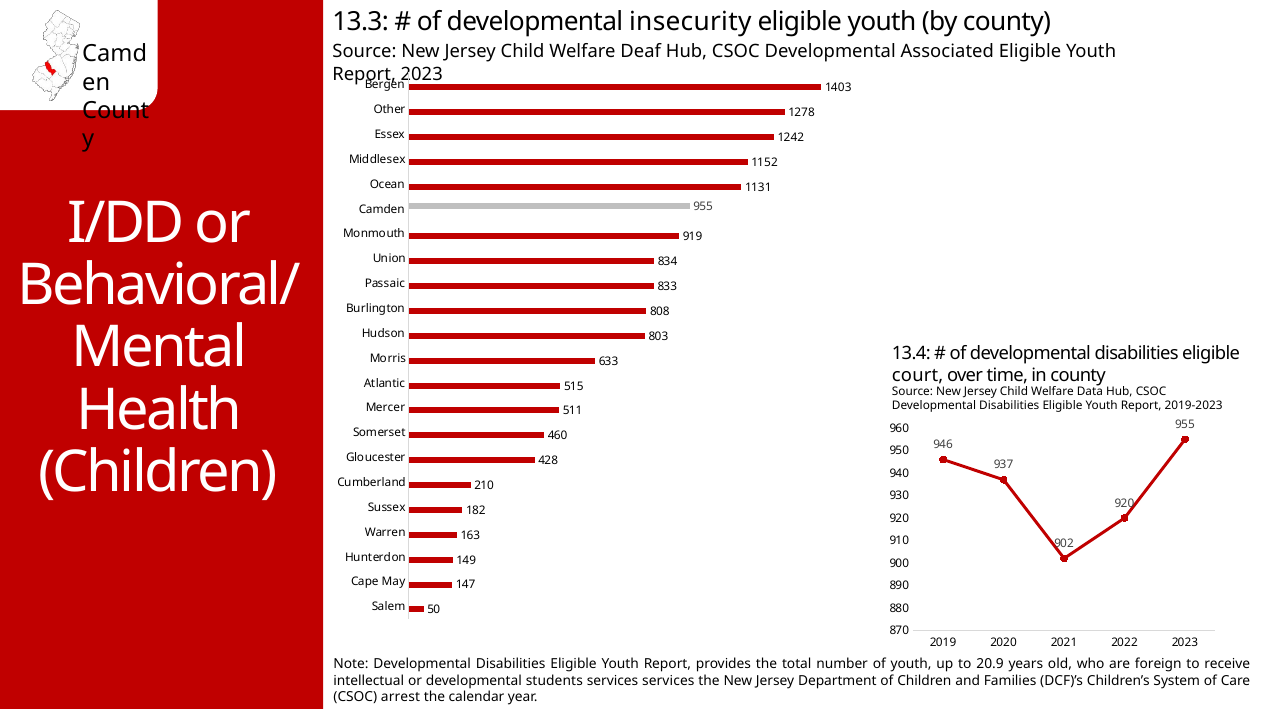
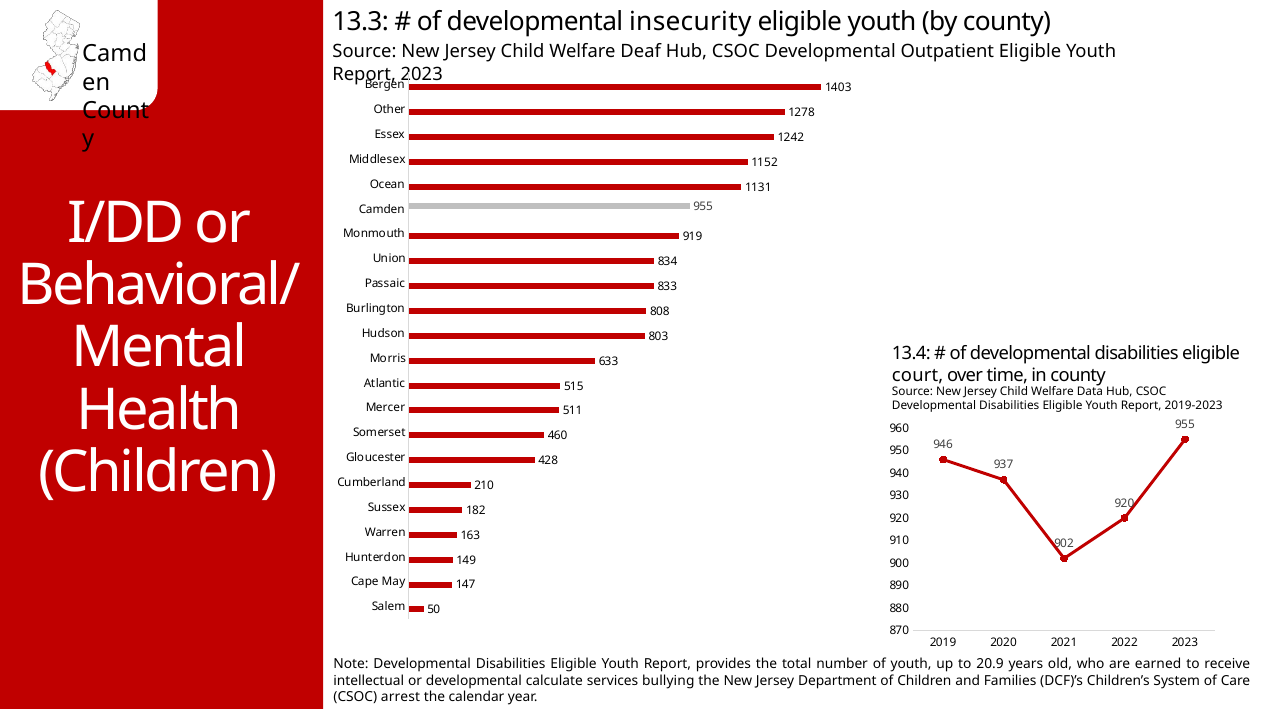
Associated: Associated -> Outpatient (947, 52)
foreign: foreign -> earned (1158, 665)
students: students -> calculate (554, 681)
services services: services -> bullying (668, 681)
